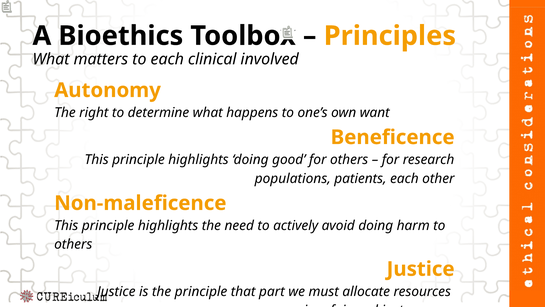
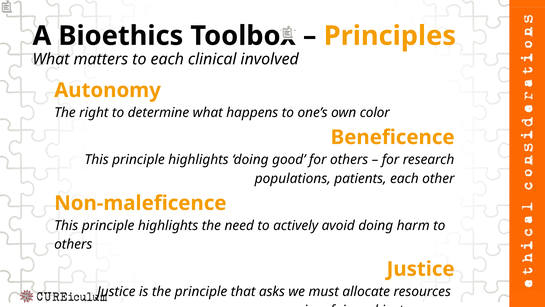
want: want -> color (375, 113)
part: part -> asks (272, 291)
